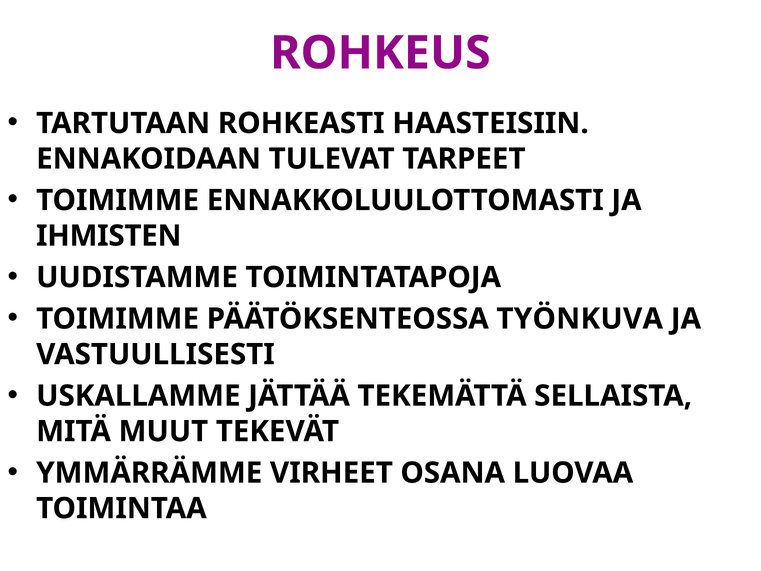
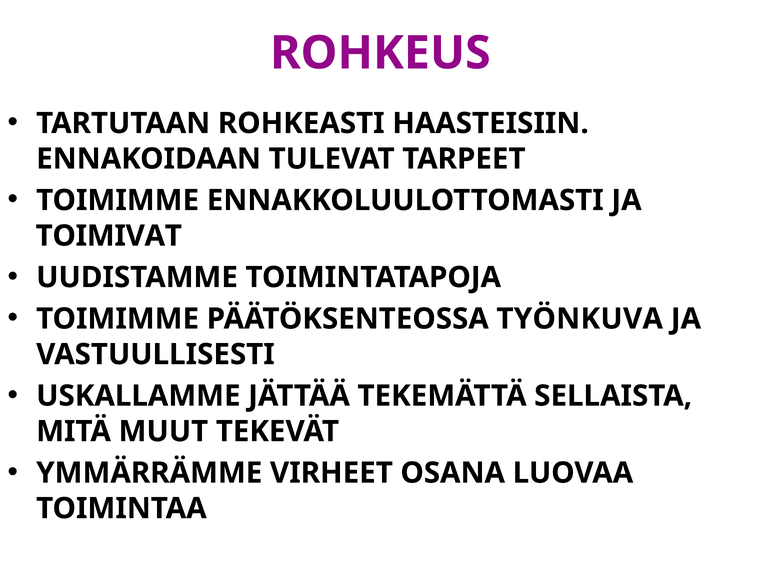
IHMISTEN: IHMISTEN -> TOIMIVAT (109, 236)
